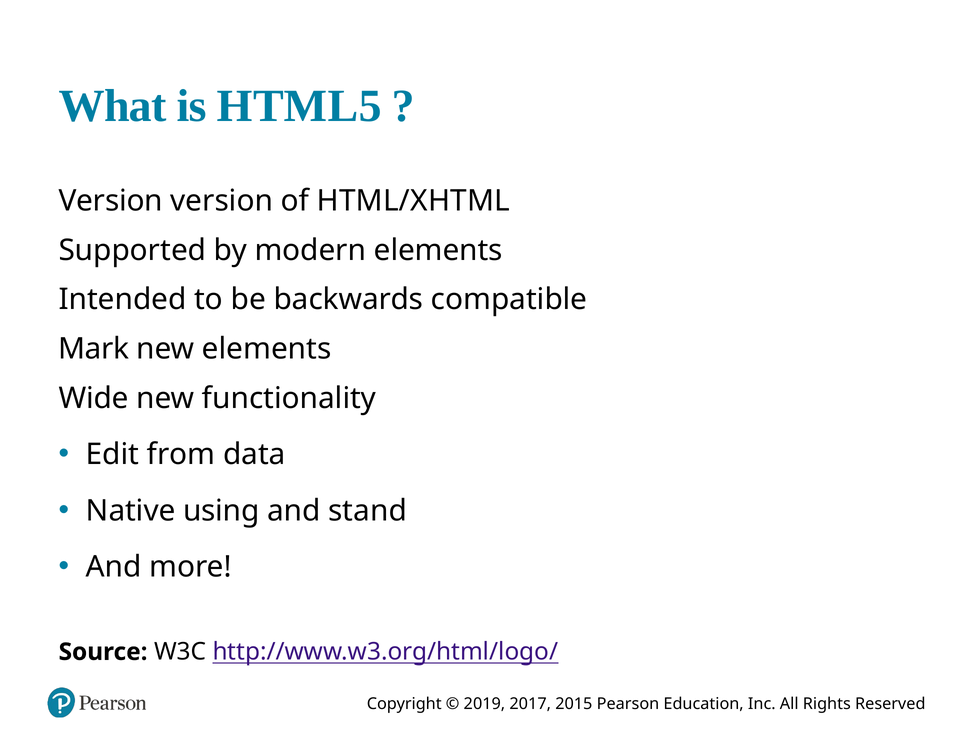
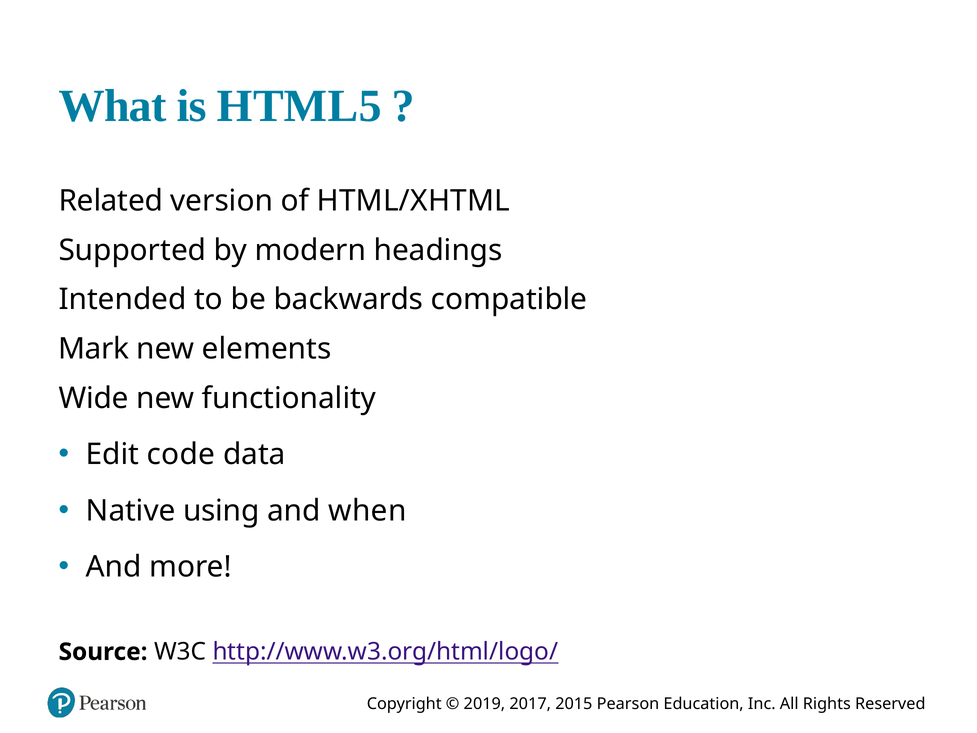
Version: Version -> Related (111, 201)
modern elements: elements -> headings (438, 250)
from: from -> code (181, 454)
stand: stand -> when (367, 511)
